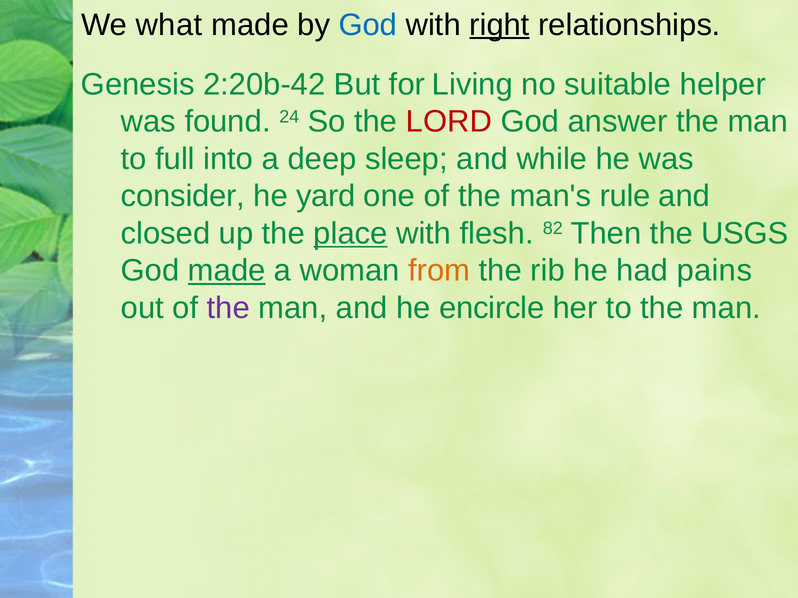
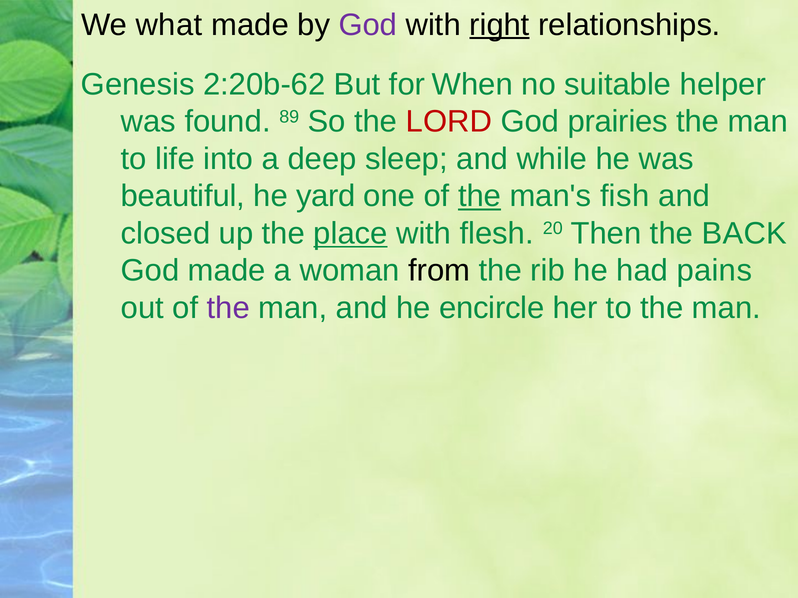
God colour: blue -> purple (368, 25)
2:20b-42: 2:20b-42 -> 2:20b-62 (264, 85)
Living: Living -> When (472, 85)
24: 24 -> 89 (289, 117)
answer: answer -> prairies (618, 122)
full: full -> life (175, 159)
consider: consider -> beautiful (183, 196)
the underline: none -> present (480, 196)
rule: rule -> fish (625, 196)
82: 82 -> 20 (553, 229)
USGS: USGS -> BACK (744, 234)
made underline: present -> none (227, 271)
from colour: orange -> black (439, 271)
